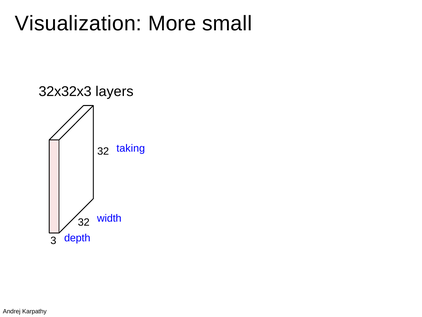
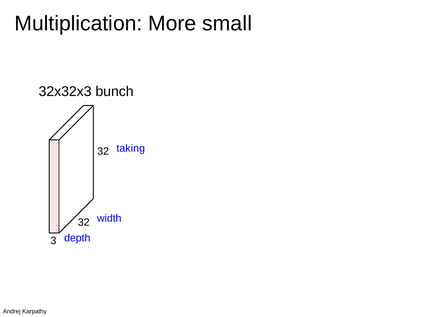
Visualization: Visualization -> Multiplication (78, 23)
layers: layers -> bunch (115, 91)
